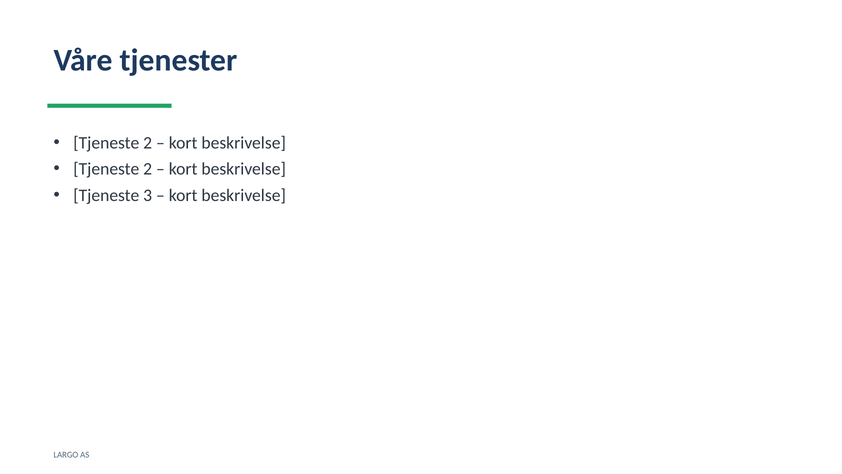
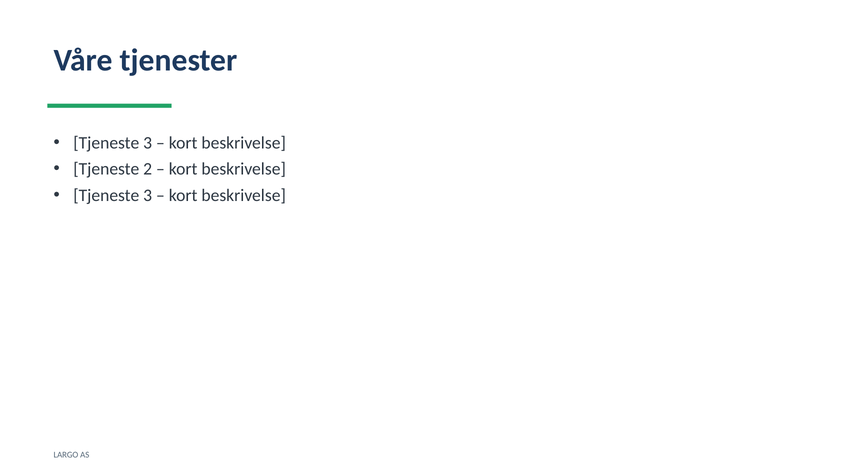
2: 2 -> 3 (148, 143)
